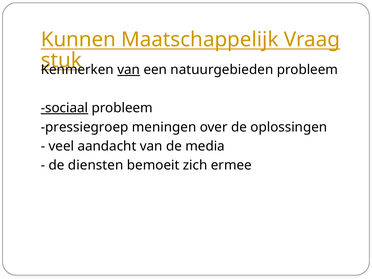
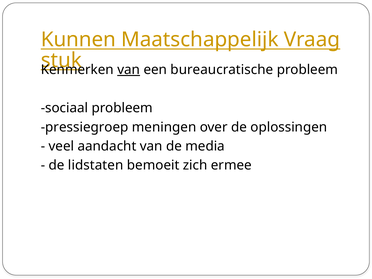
natuurgebieden: natuurgebieden -> bureaucratische (222, 70)
sociaal underline: present -> none (65, 108)
diensten: diensten -> lidstaten (96, 165)
